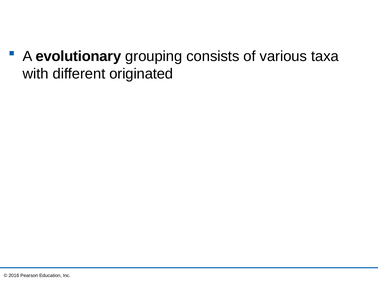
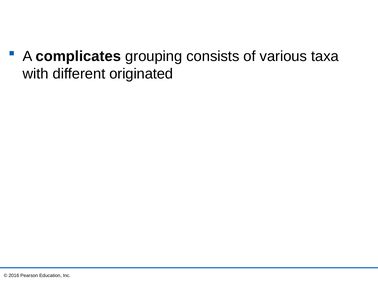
evolutionary: evolutionary -> complicates (78, 56)
